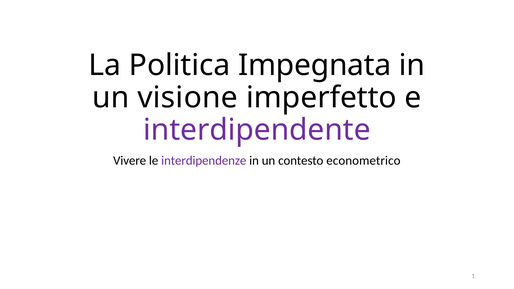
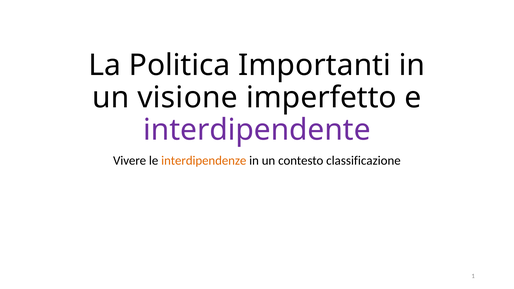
Impegnata: Impegnata -> Importanti (315, 65)
interdipendenze colour: purple -> orange (204, 161)
econometrico: econometrico -> classificazione (363, 161)
